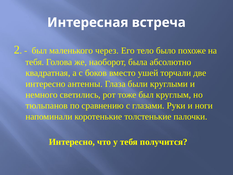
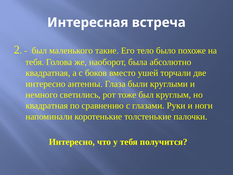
через: через -> такие (107, 51)
тюльпанов: тюльпанов -> квадратная (47, 105)
